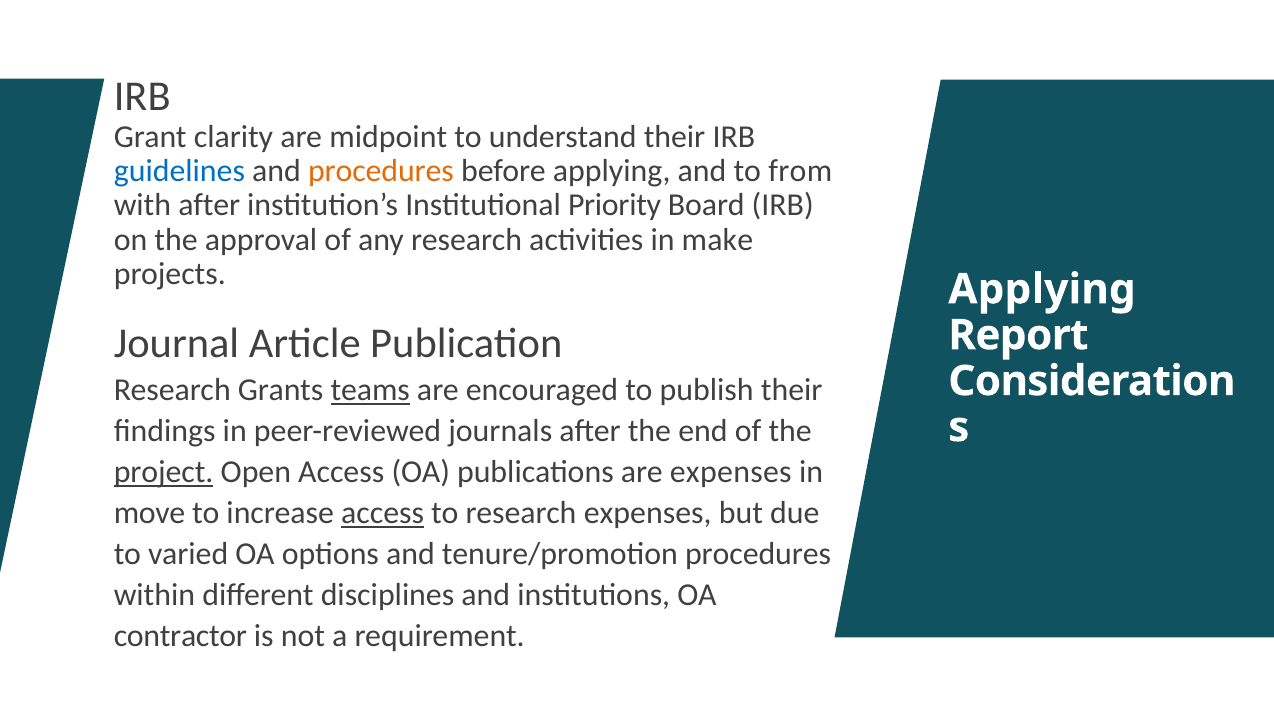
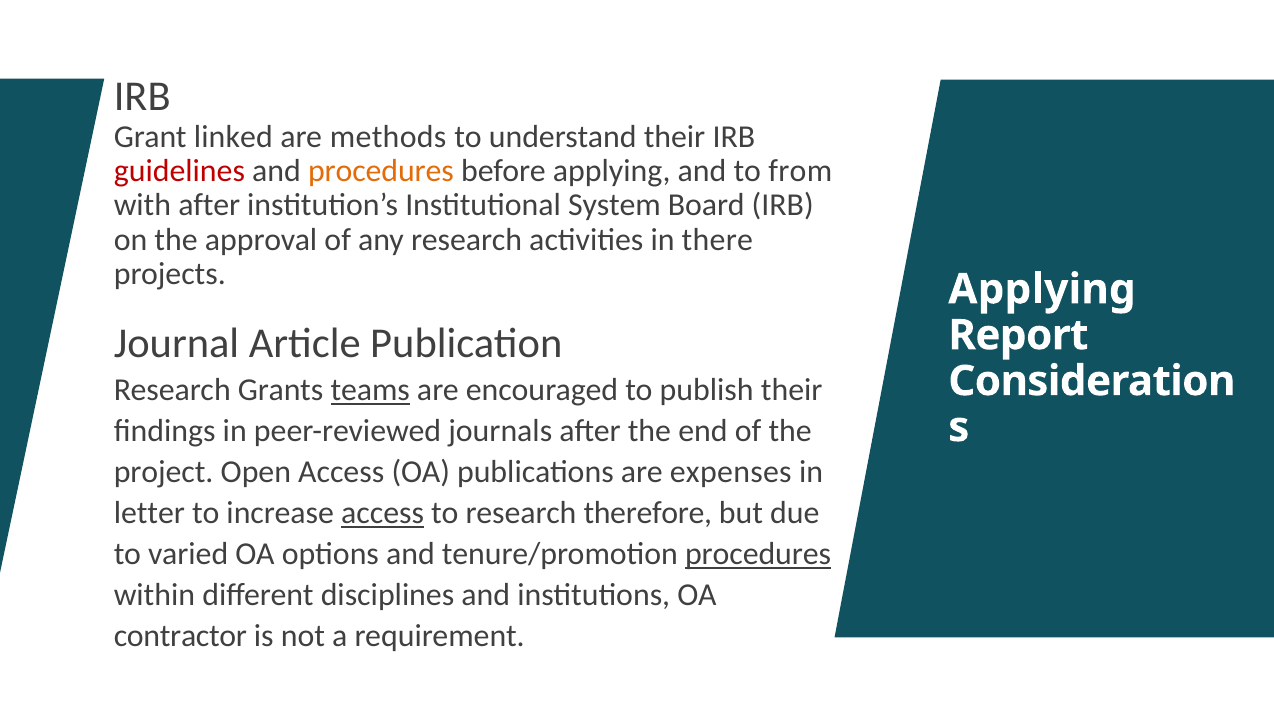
clarity: clarity -> linked (233, 137)
midpoint: midpoint -> methods (388, 137)
guidelines colour: blue -> red (179, 171)
Priority: Priority -> System (614, 205)
make: make -> there (717, 240)
project underline: present -> none (164, 472)
move: move -> letter (149, 513)
research expenses: expenses -> therefore (648, 513)
procedures underline: none -> present (758, 554)
